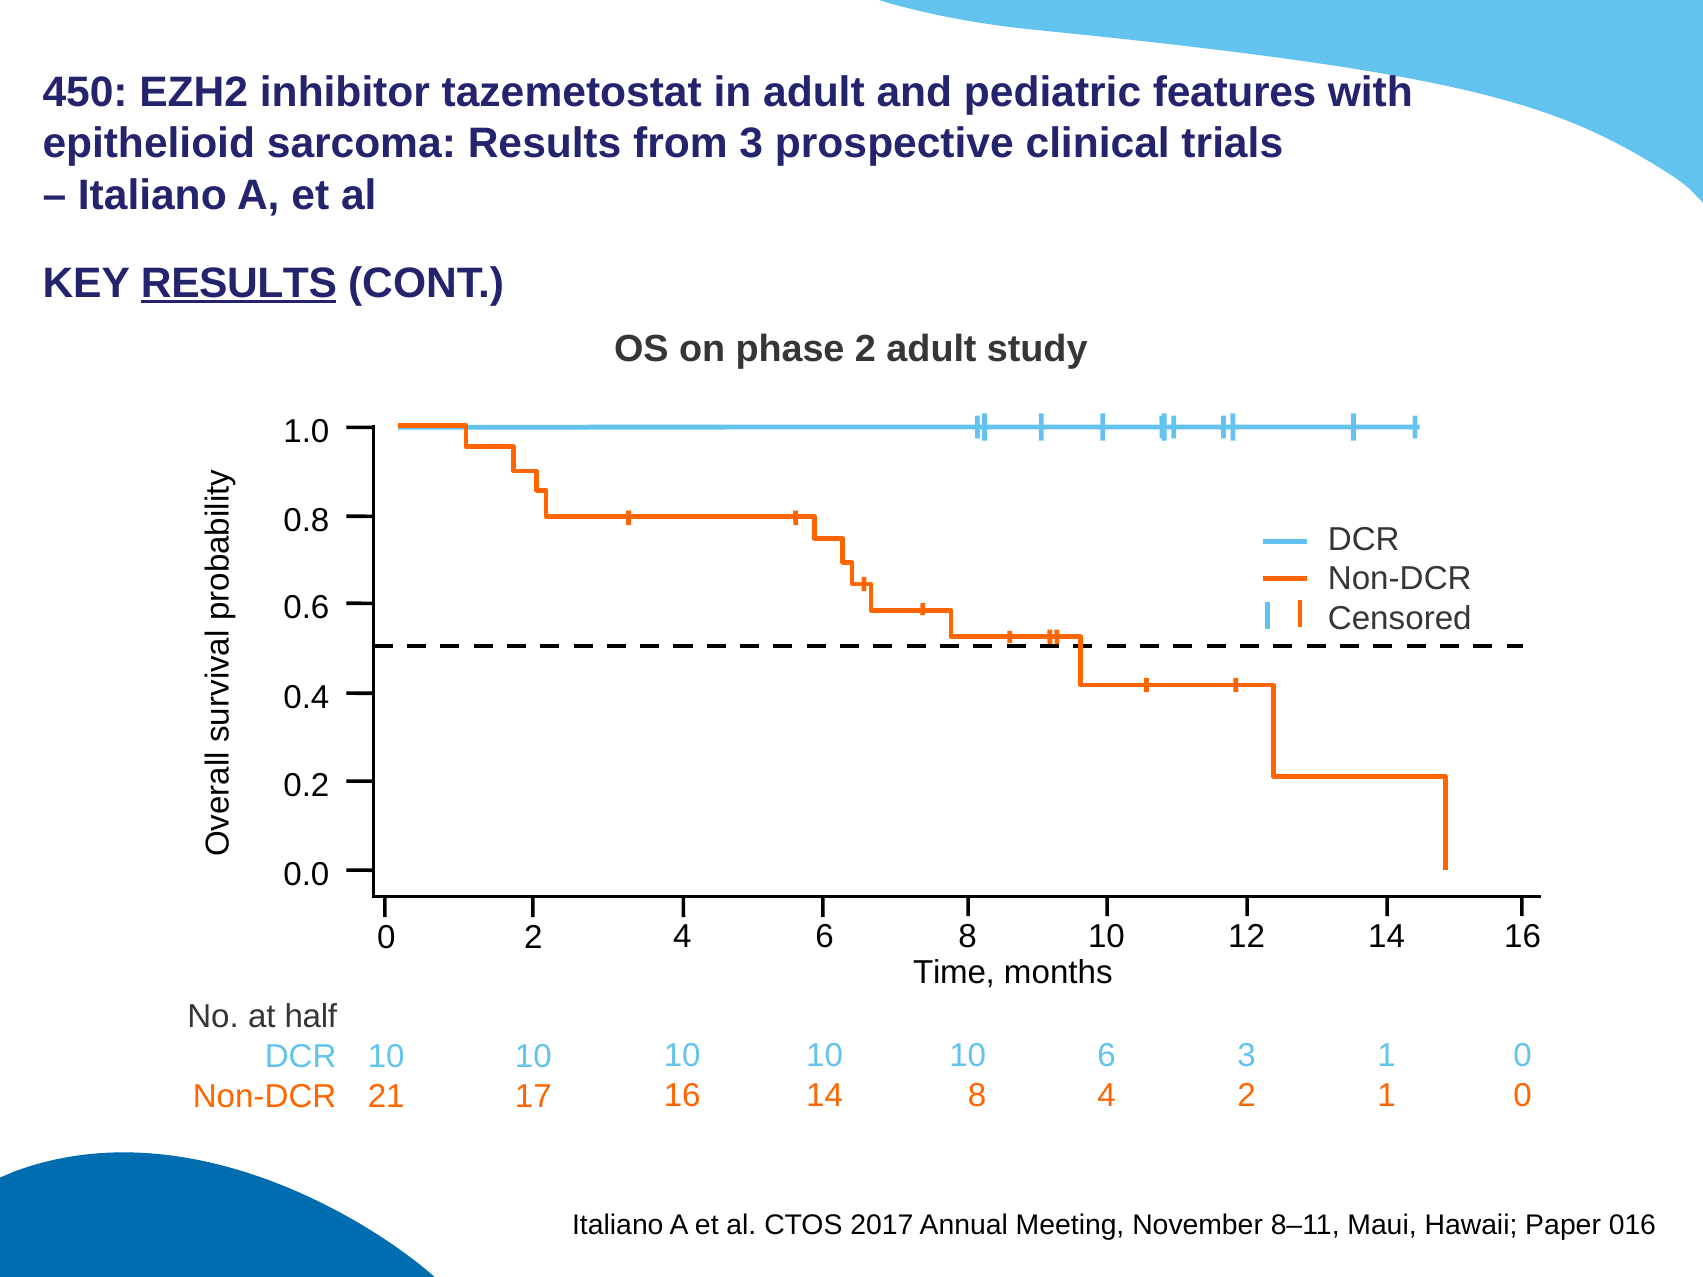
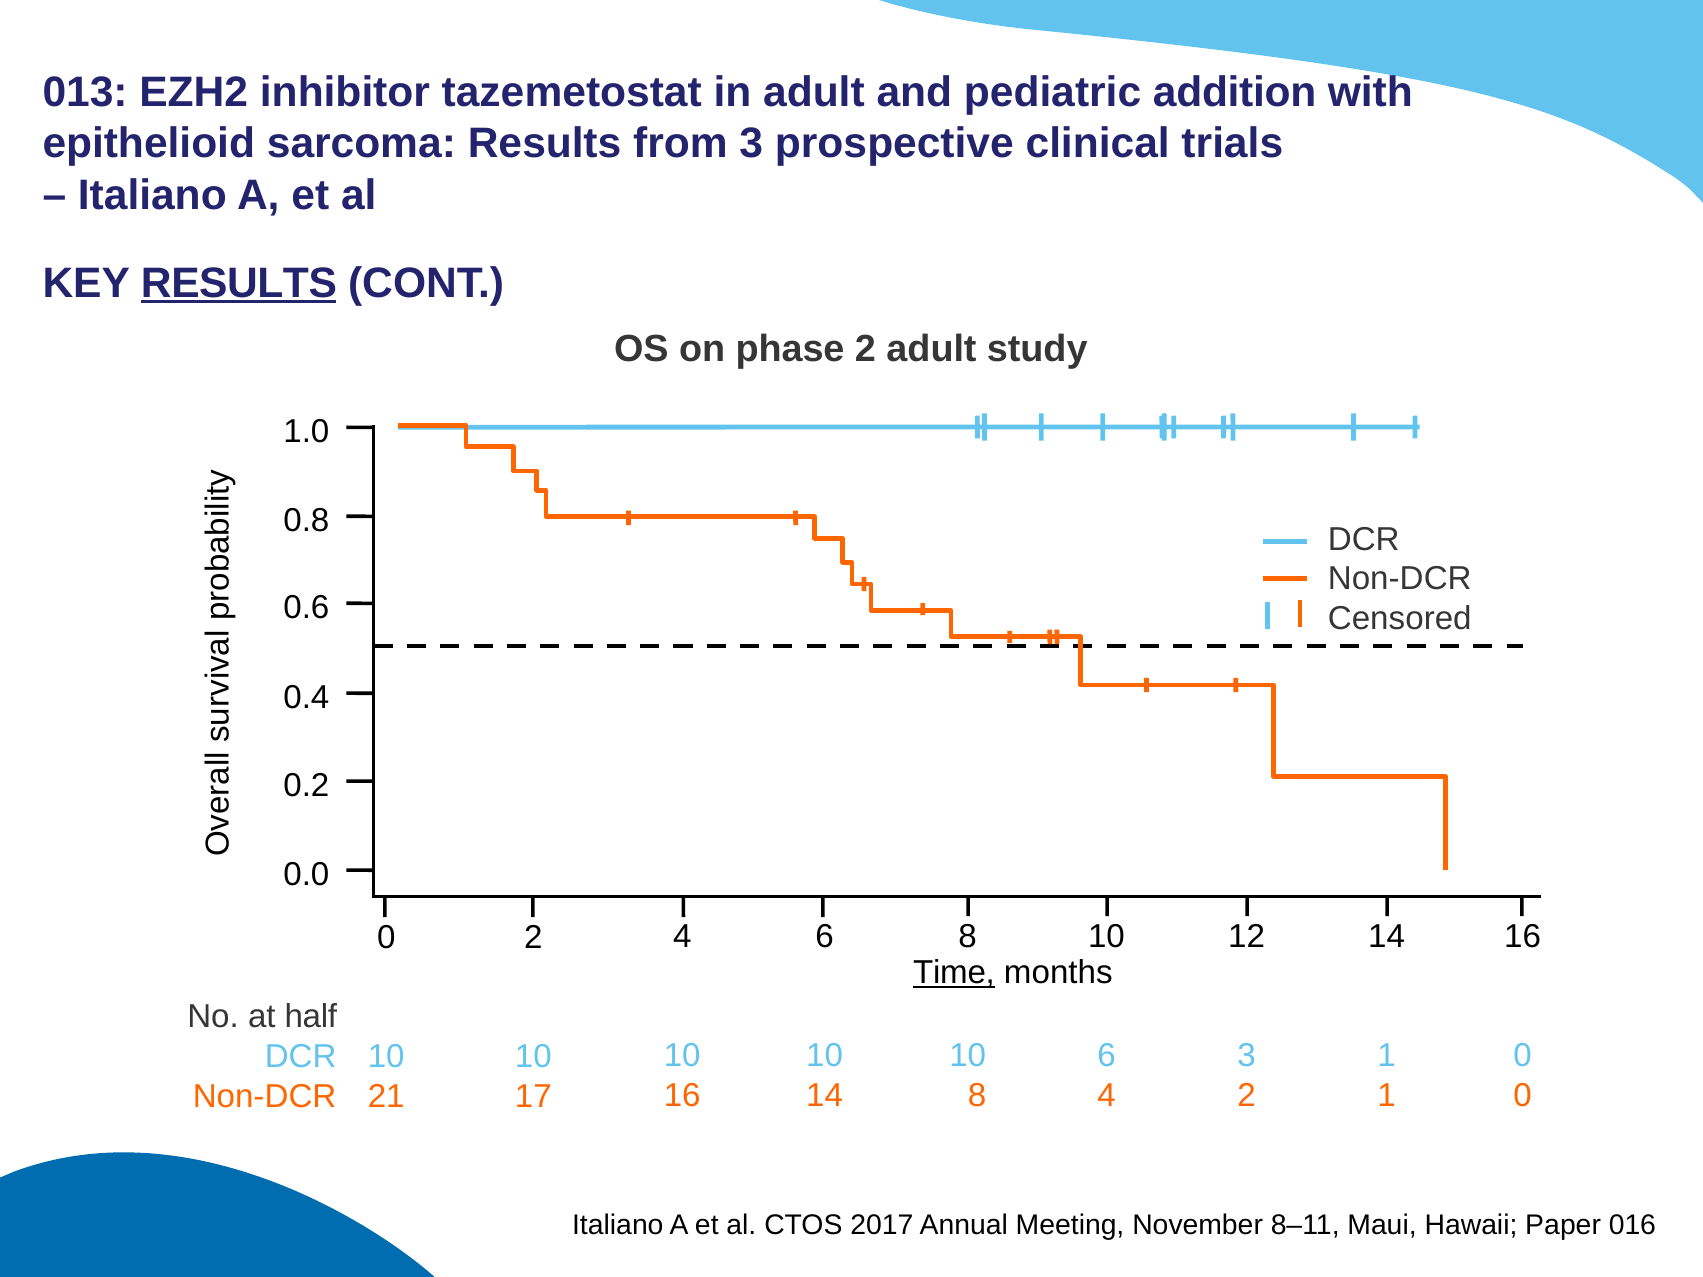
450: 450 -> 013 (85, 93)
features: features -> addition (1235, 93)
Time underline: none -> present (954, 973)
